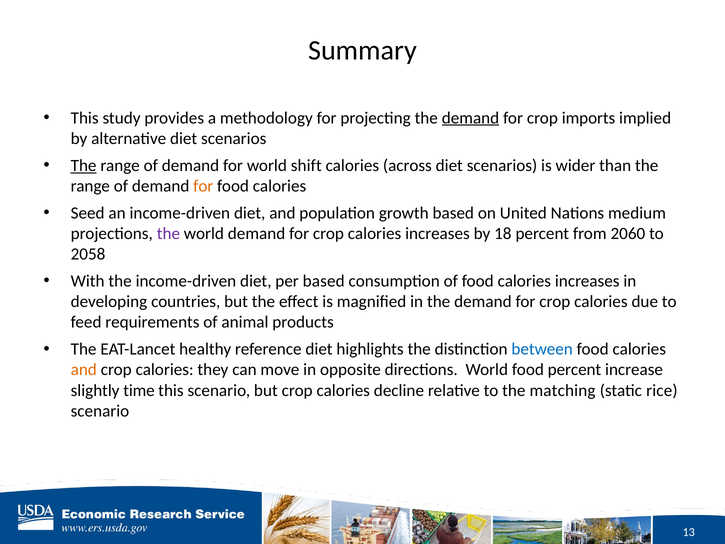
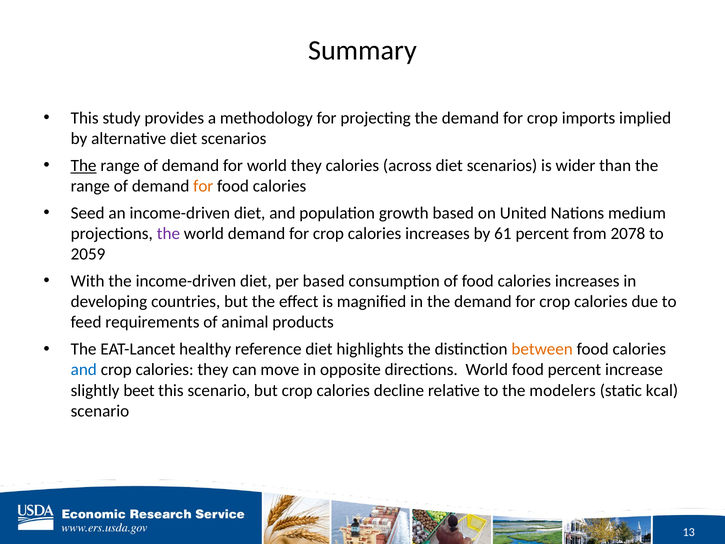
demand underline: present -> none (471, 118)
world shift: shift -> they (306, 165)
18: 18 -> 61 (503, 233)
2060: 2060 -> 2078 (628, 233)
2058: 2058 -> 2059 (88, 254)
between colour: blue -> orange (542, 349)
and colour: orange -> blue (84, 370)
time: time -> beet (139, 390)
matching: matching -> modelers (563, 390)
rice: rice -> kcal (662, 390)
